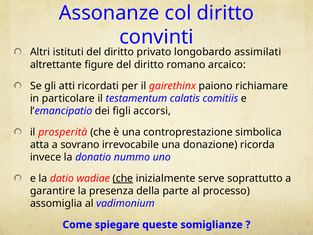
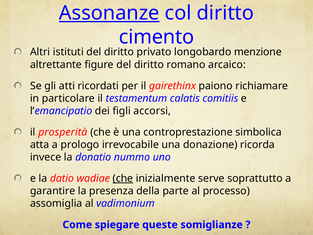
Assonanze underline: none -> present (109, 13)
convinti: convinti -> cimento (157, 37)
assimilati: assimilati -> menzione (258, 52)
sovrano: sovrano -> prologo (80, 145)
